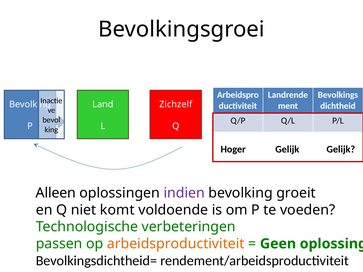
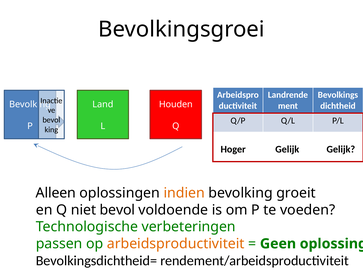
Zichzelf: Zichzelf -> Houden (176, 104)
indien colour: purple -> orange (184, 193)
niet komt: komt -> bevol (117, 210)
